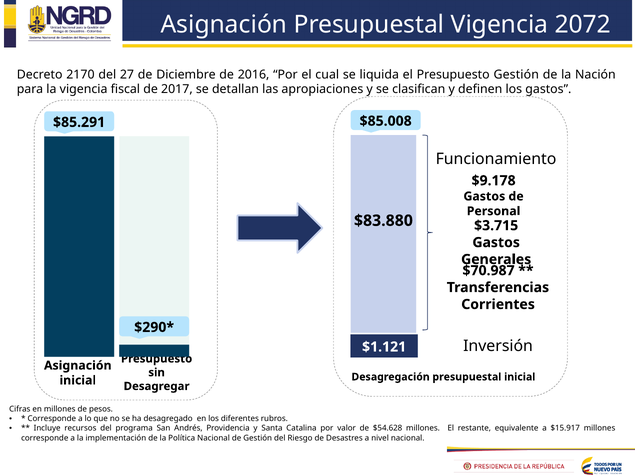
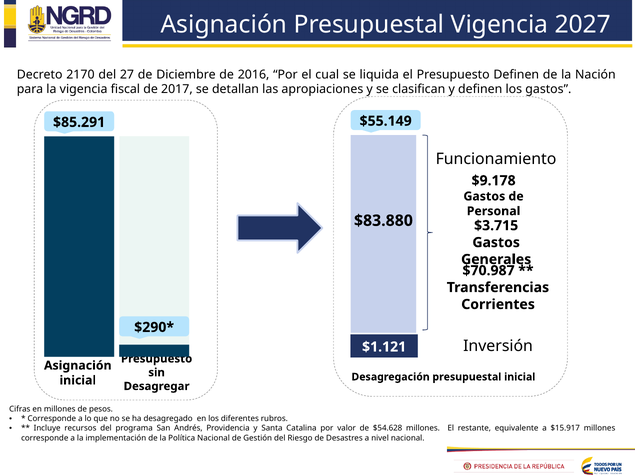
2072: 2072 -> 2027 (583, 25)
Presupuesto Gestión: Gestión -> Definen (516, 74)
$85.008: $85.008 -> $55.149 (386, 121)
